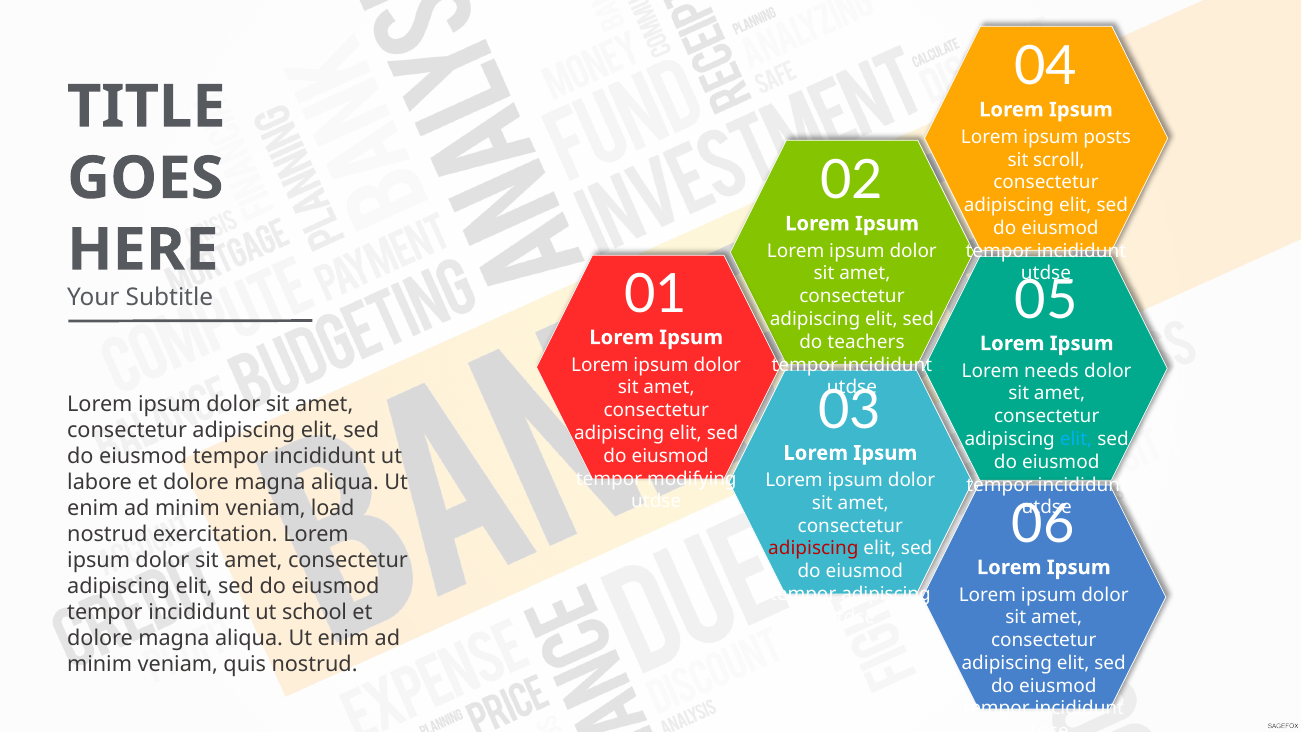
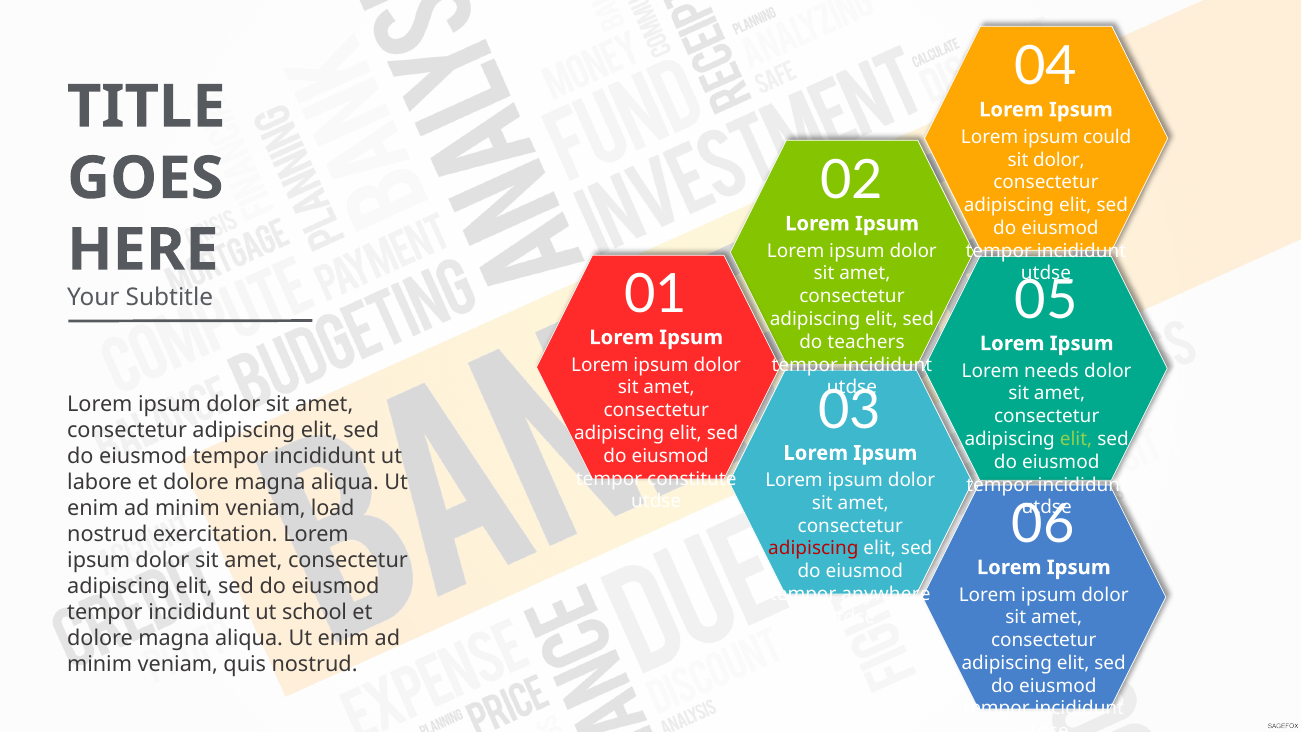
posts: posts -> could (1107, 137)
sit scroll: scroll -> dolor (1059, 160)
elit colour: light blue -> light green (1076, 439)
modifying: modifying -> constitute (692, 479)
tempor adipiscing: adipiscing -> anywhere (886, 594)
